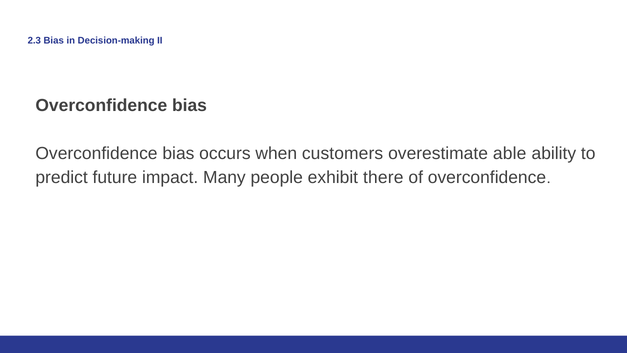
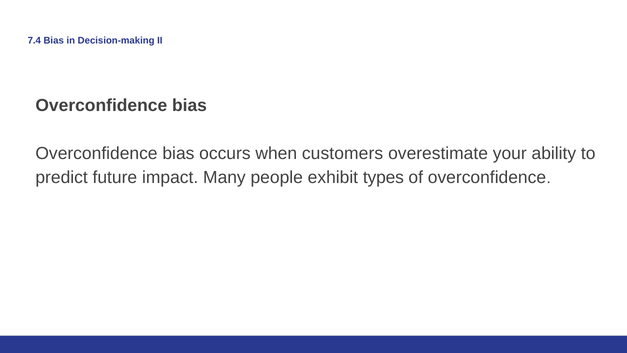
2.3: 2.3 -> 7.4 (34, 40)
able: able -> your (510, 153)
there: there -> types (383, 178)
